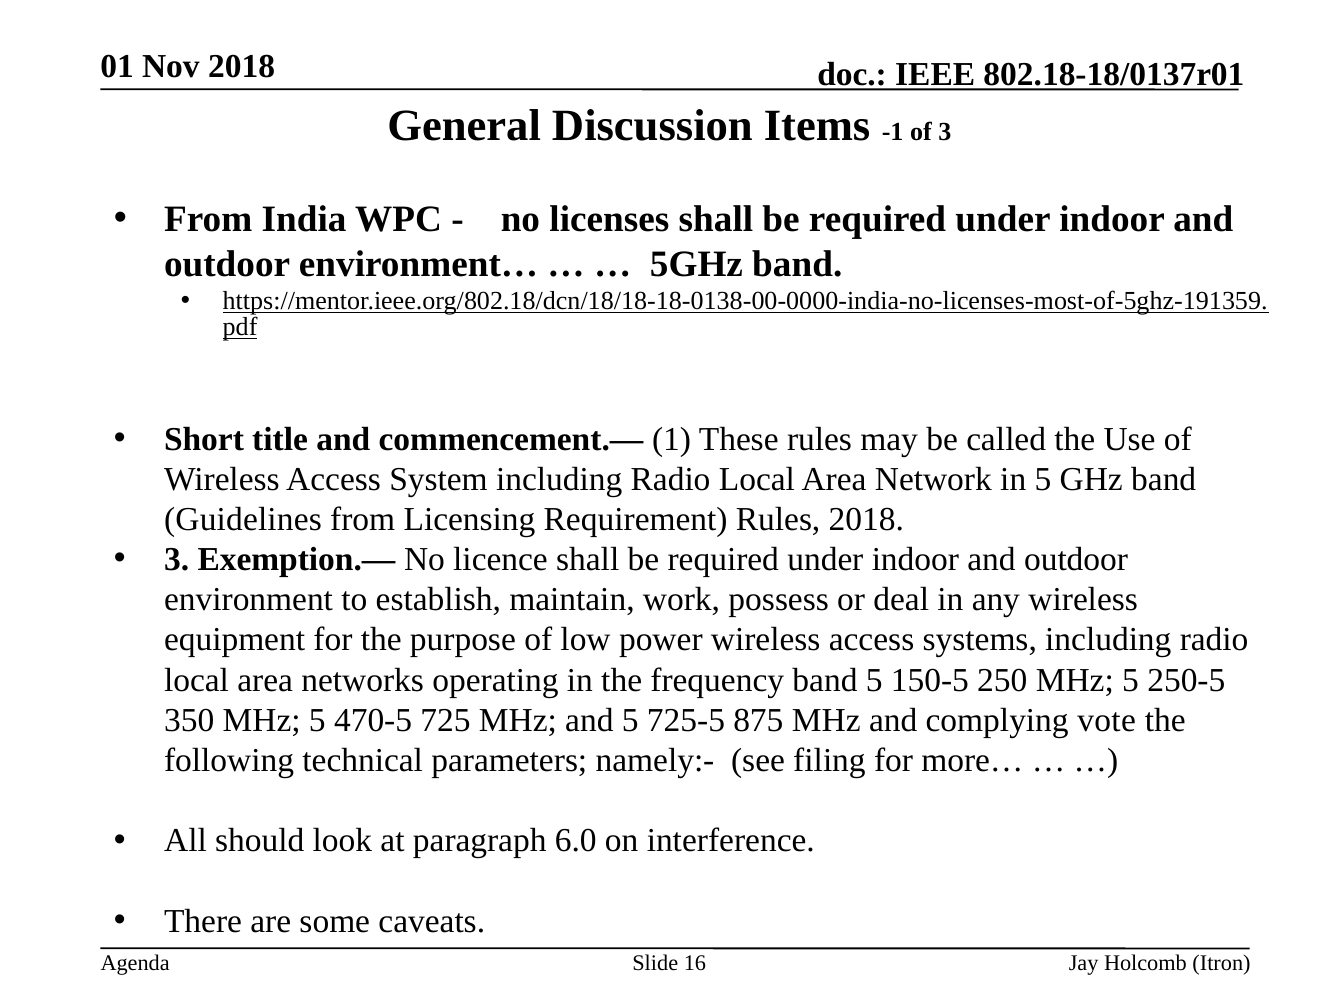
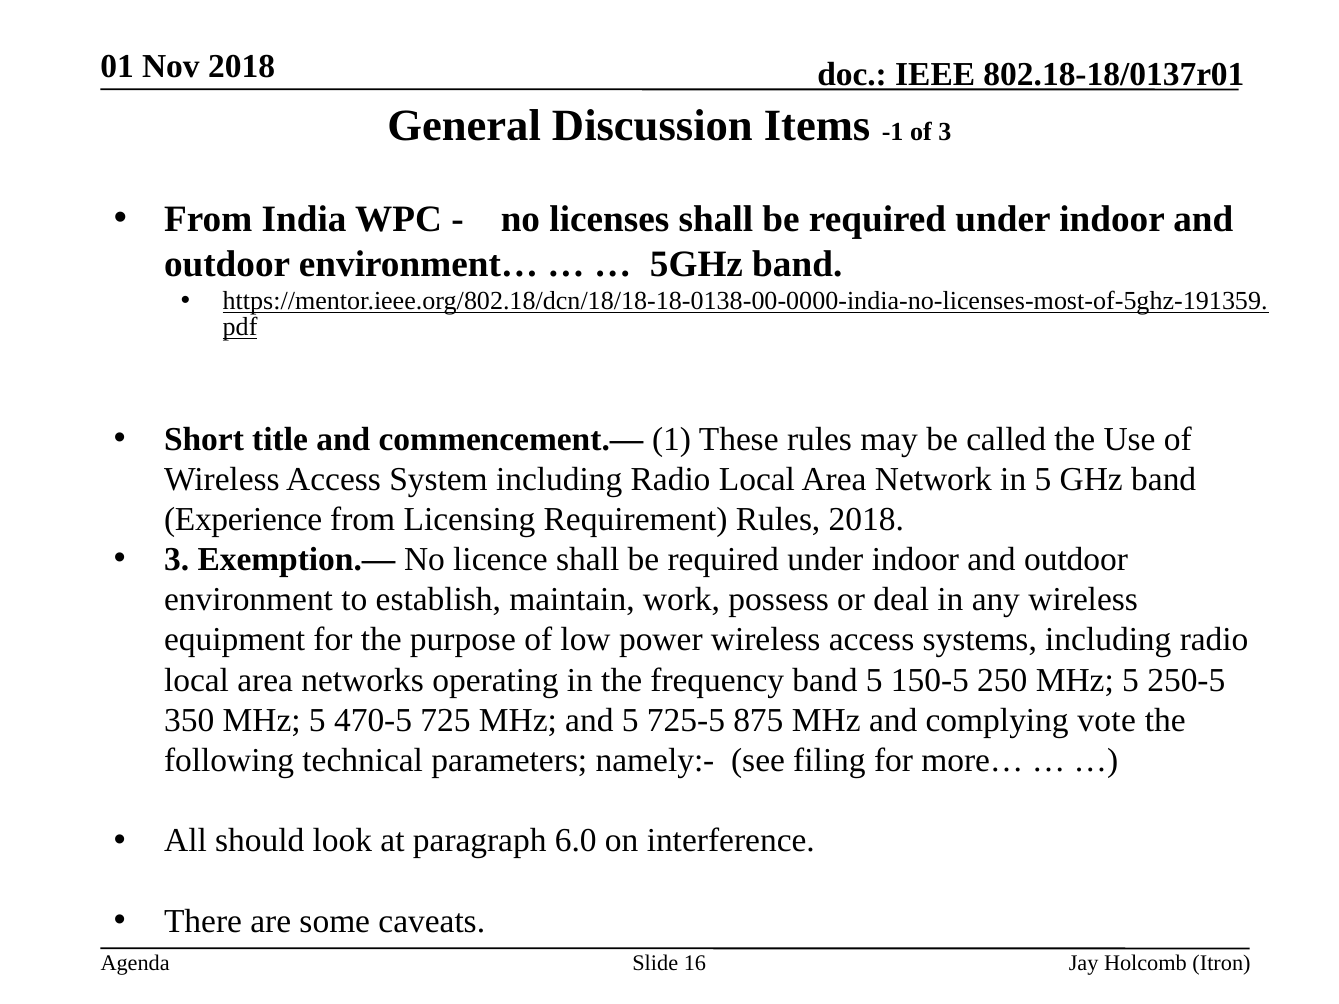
Guidelines: Guidelines -> Experience (243, 520)
